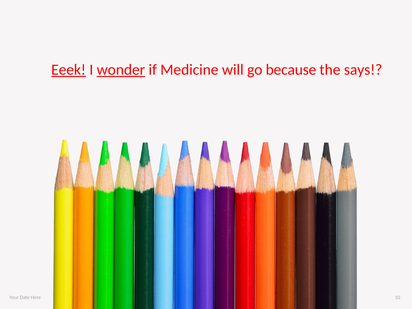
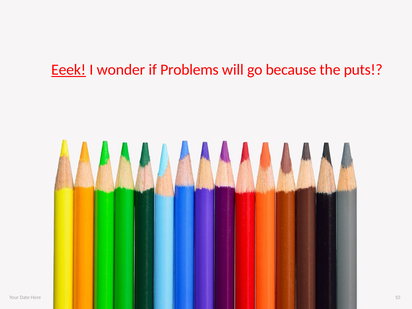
wonder underline: present -> none (121, 70)
Medicine: Medicine -> Problems (189, 70)
says: says -> puts (363, 70)
